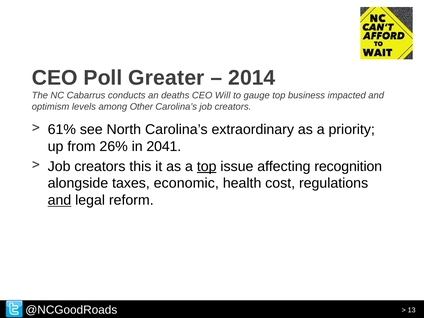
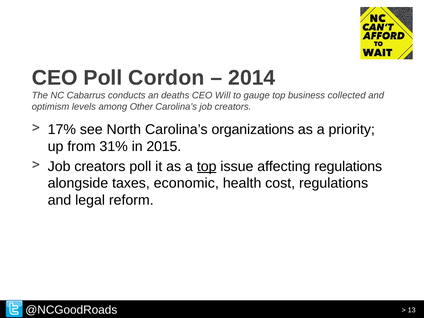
Greater: Greater -> Cordon (166, 78)
impacted: impacted -> collected (347, 95)
61%: 61% -> 17% (62, 130)
extraordinary: extraordinary -> organizations (253, 130)
26%: 26% -> 31% (114, 147)
2041: 2041 -> 2015 (164, 147)
creators this: this -> poll (140, 166)
affecting recognition: recognition -> regulations (348, 166)
and underline: present -> none (59, 200)
